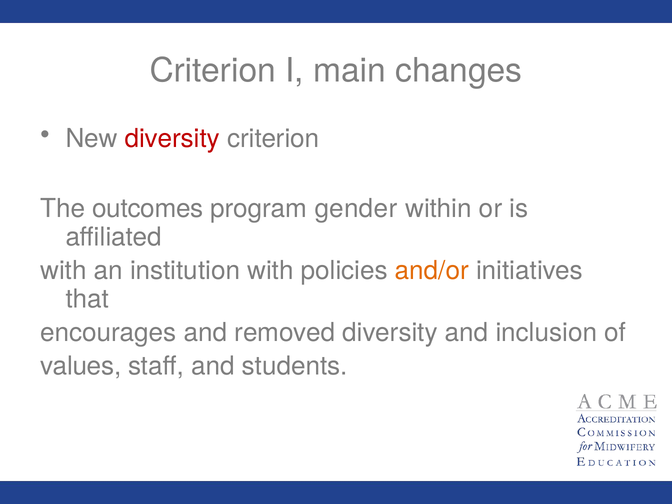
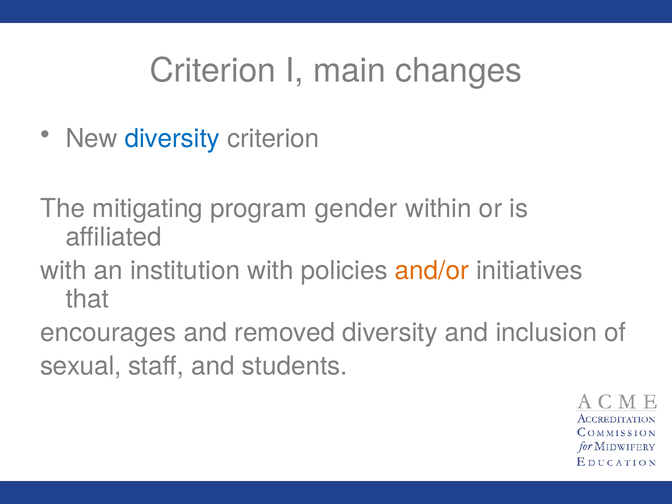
diversity colour: red -> blue (172, 138)
outcomes: outcomes -> mitigating (148, 209)
values: values -> sexual (81, 366)
